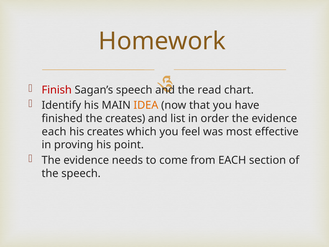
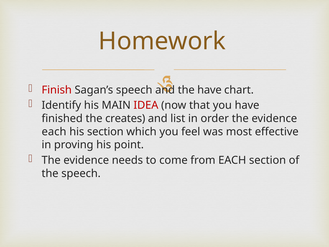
the read: read -> have (209, 90)
IDEA colour: orange -> red (146, 105)
his creates: creates -> section (105, 132)
